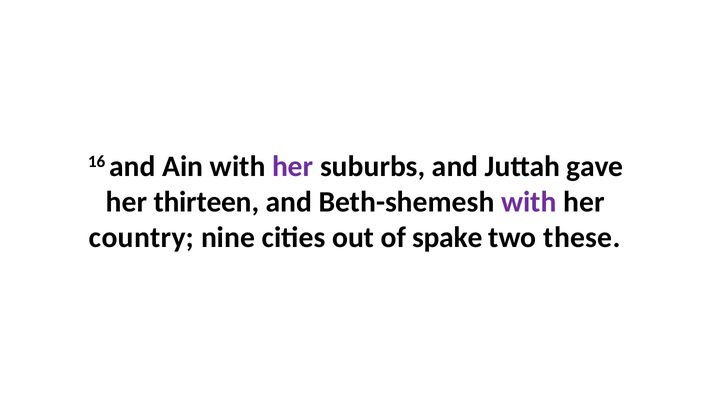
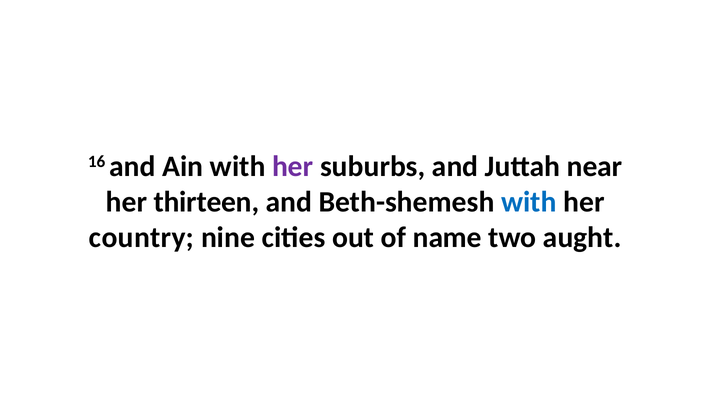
gave: gave -> near (595, 166)
with colour: purple -> blue (529, 202)
spake: spake -> name (447, 238)
these: these -> aught (582, 238)
